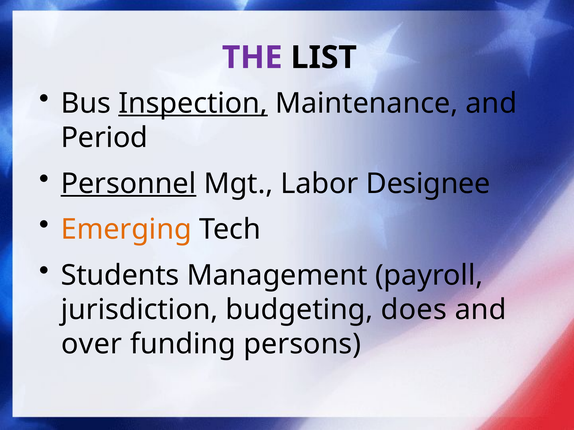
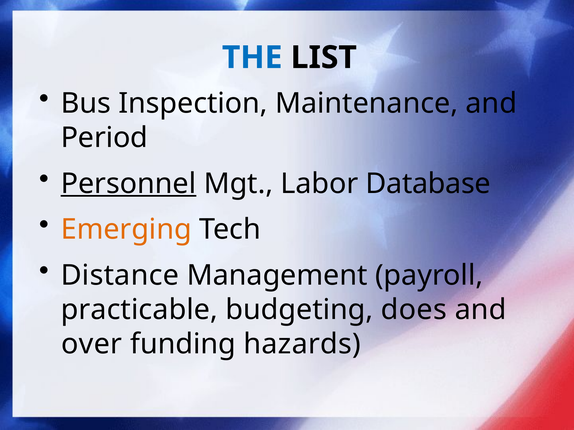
THE colour: purple -> blue (252, 58)
Inspection underline: present -> none (193, 103)
Designee: Designee -> Database (428, 184)
Students: Students -> Distance (120, 276)
jurisdiction: jurisdiction -> practicable (139, 310)
persons: persons -> hazards (302, 344)
